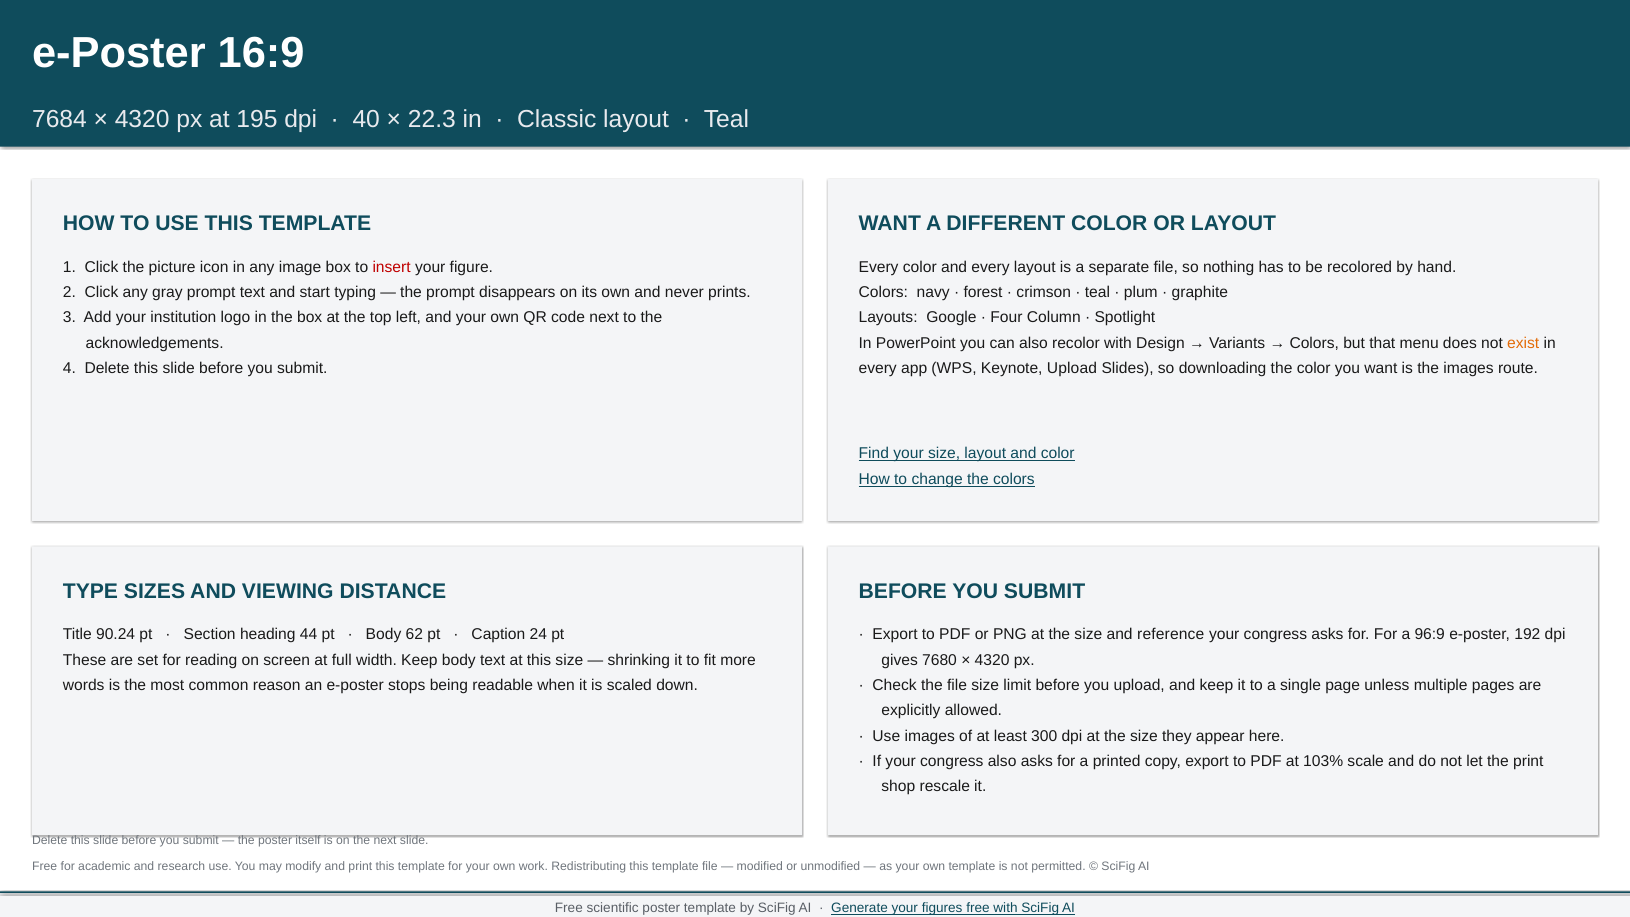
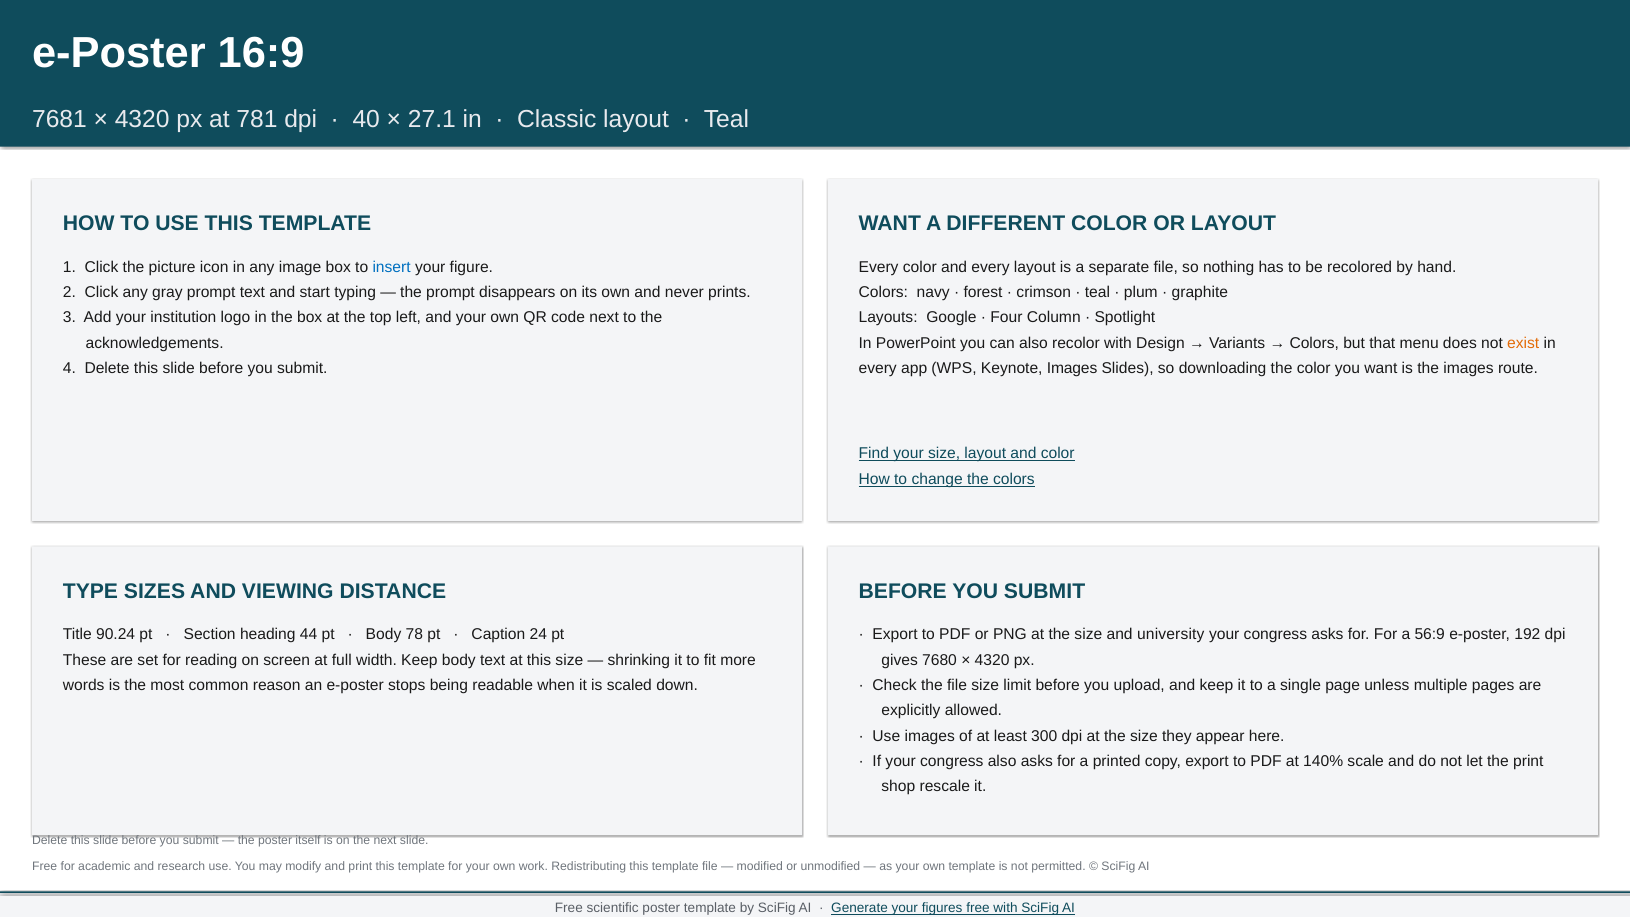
7684: 7684 -> 7681 (59, 119)
195: 195 -> 781 (257, 119)
22.3: 22.3 -> 27.1 (432, 119)
insert colour: red -> blue (392, 267)
Keynote Upload: Upload -> Images (1072, 368)
62: 62 -> 78 (414, 634)
reference: reference -> university (1171, 634)
96:9: 96:9 -> 56:9 (1430, 634)
103%: 103% -> 140% (1323, 761)
